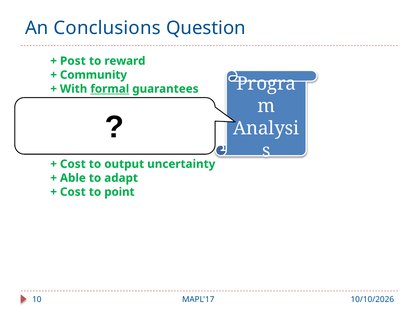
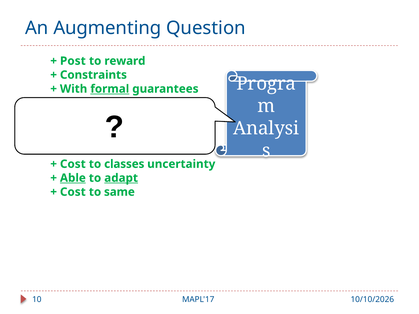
Conclusions: Conclusions -> Augmenting (107, 28)
Community: Community -> Constraints (93, 75)
output: output -> classes (124, 164)
Able underline: none -> present (73, 178)
adapt underline: none -> present (121, 178)
point: point -> same (119, 192)
